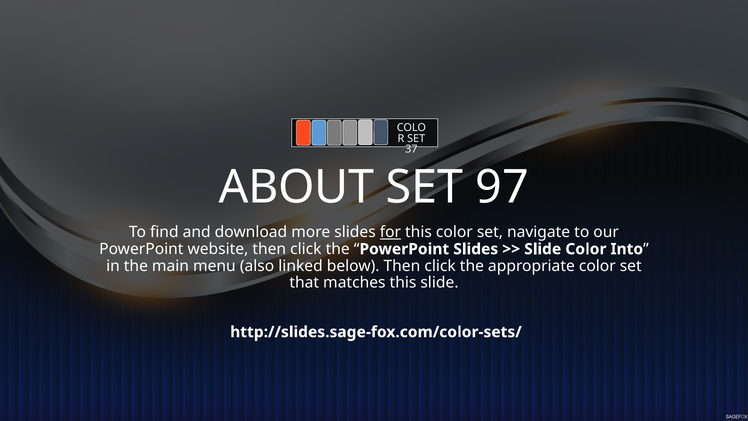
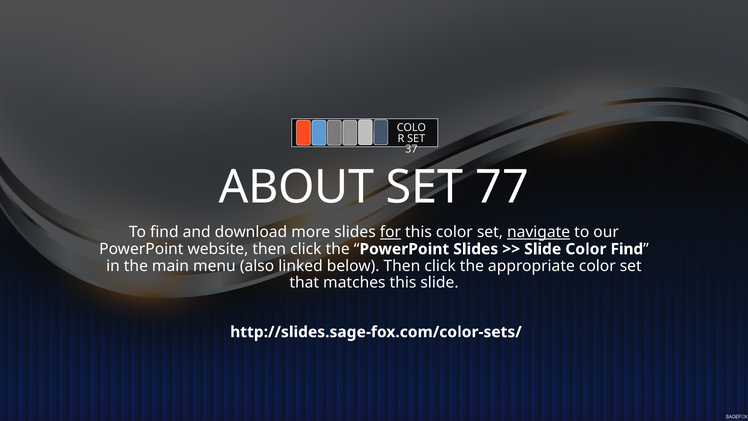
97: 97 -> 77 (502, 187)
navigate underline: none -> present (539, 232)
Color Into: Into -> Find (627, 249)
